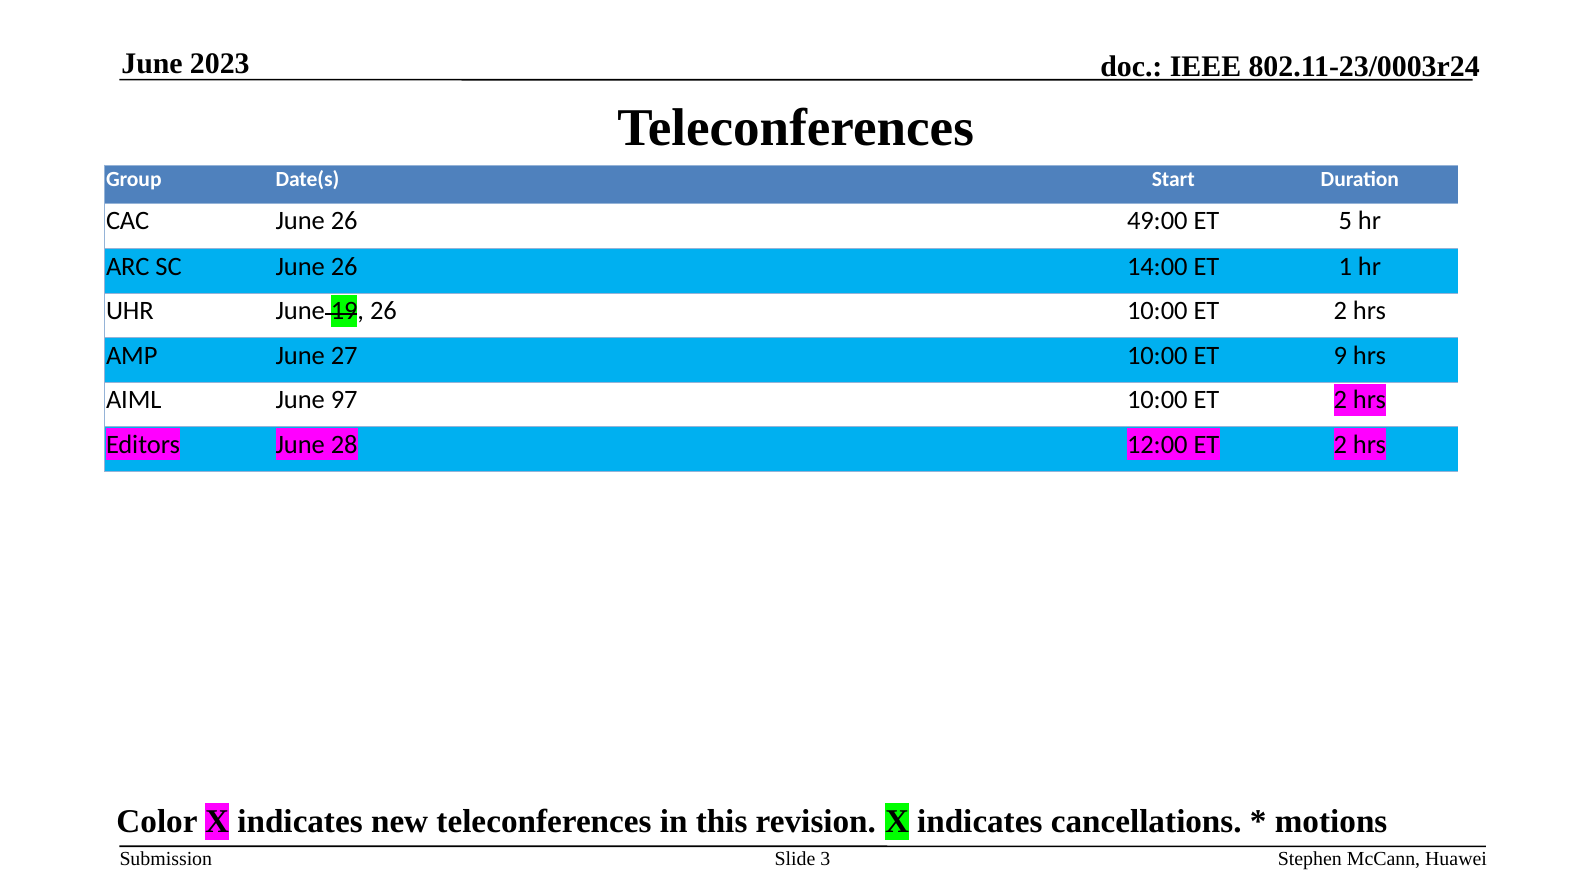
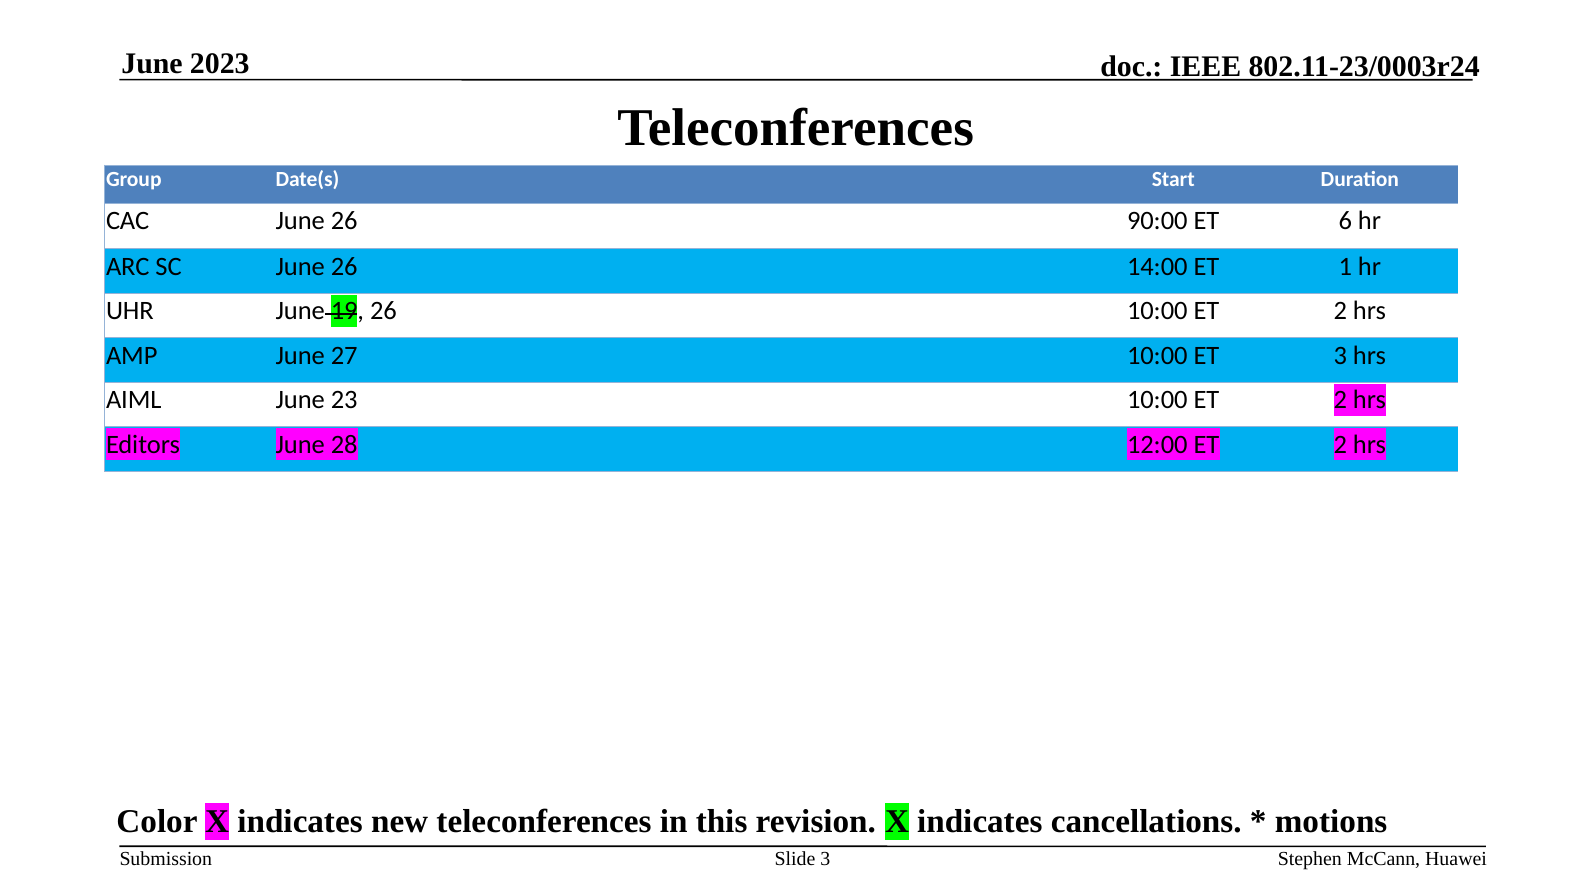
49:00: 49:00 -> 90:00 (1157, 221)
5: 5 -> 6 (1345, 221)
ET 9: 9 -> 3 (1340, 355)
97: 97 -> 23 (344, 400)
